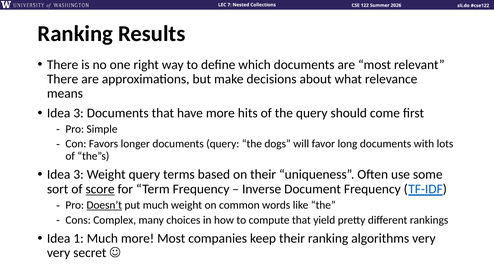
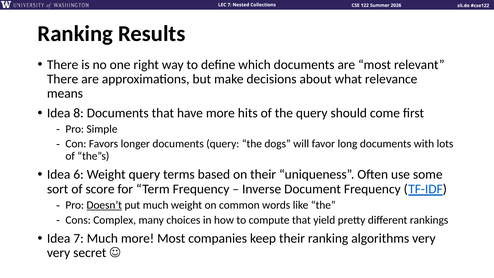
3: 3 -> 8 (79, 113)
3: 3 -> 6 (79, 174)
score underline: present -> none (100, 189)
Idea 1: 1 -> 7 (79, 238)
